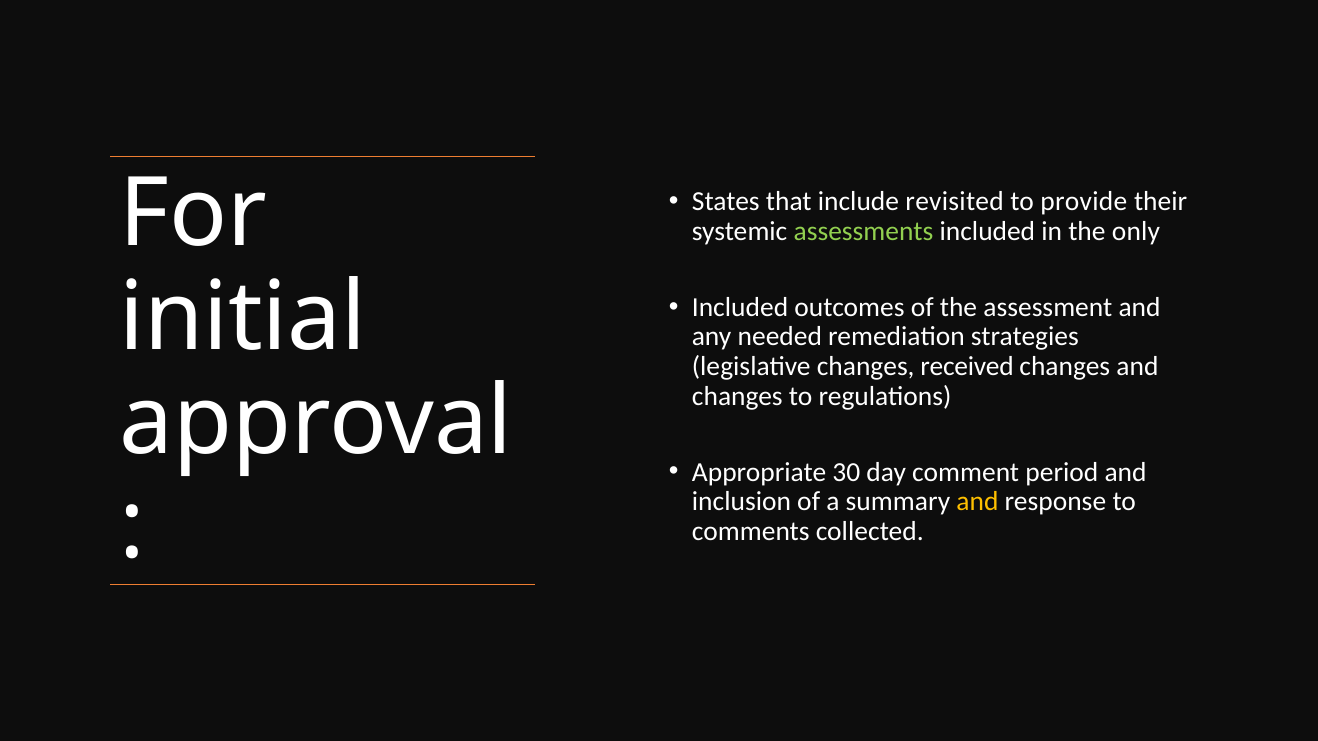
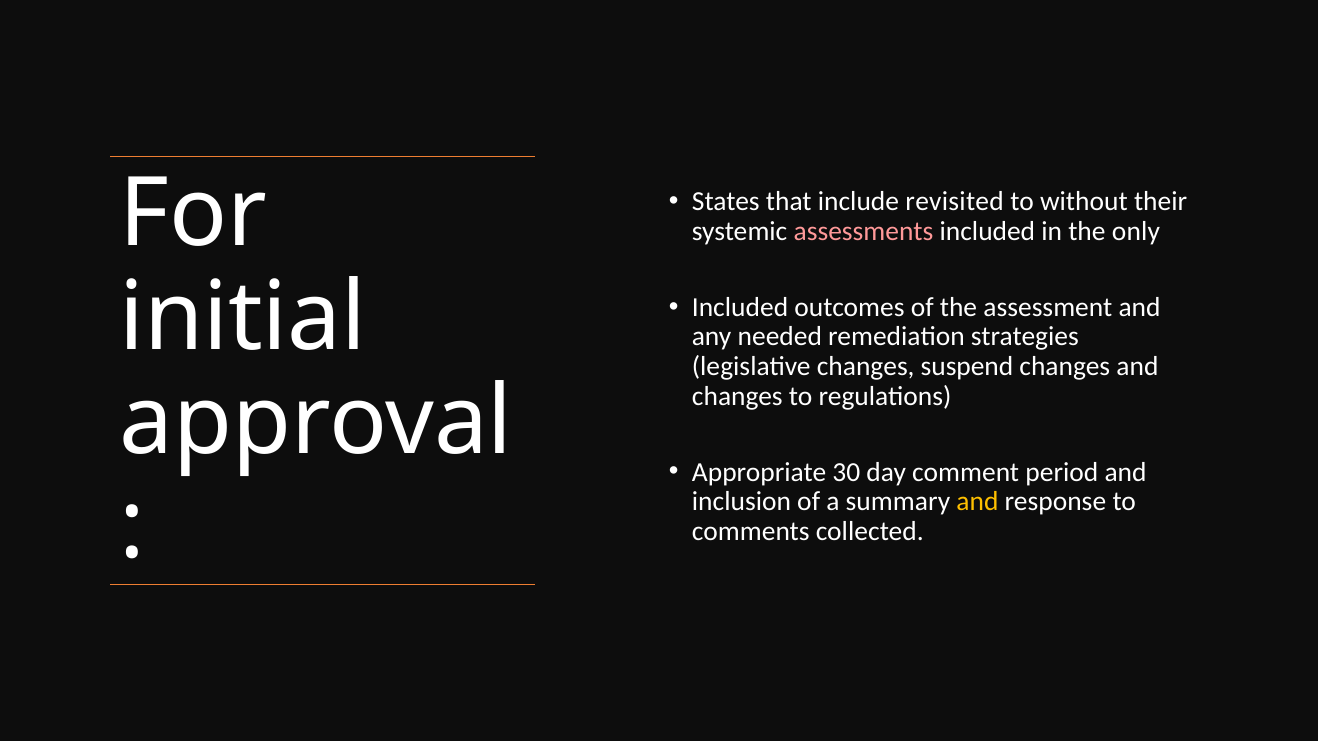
provide: provide -> without (1084, 202)
assessments colour: light green -> pink (863, 231)
received: received -> suspend (967, 367)
